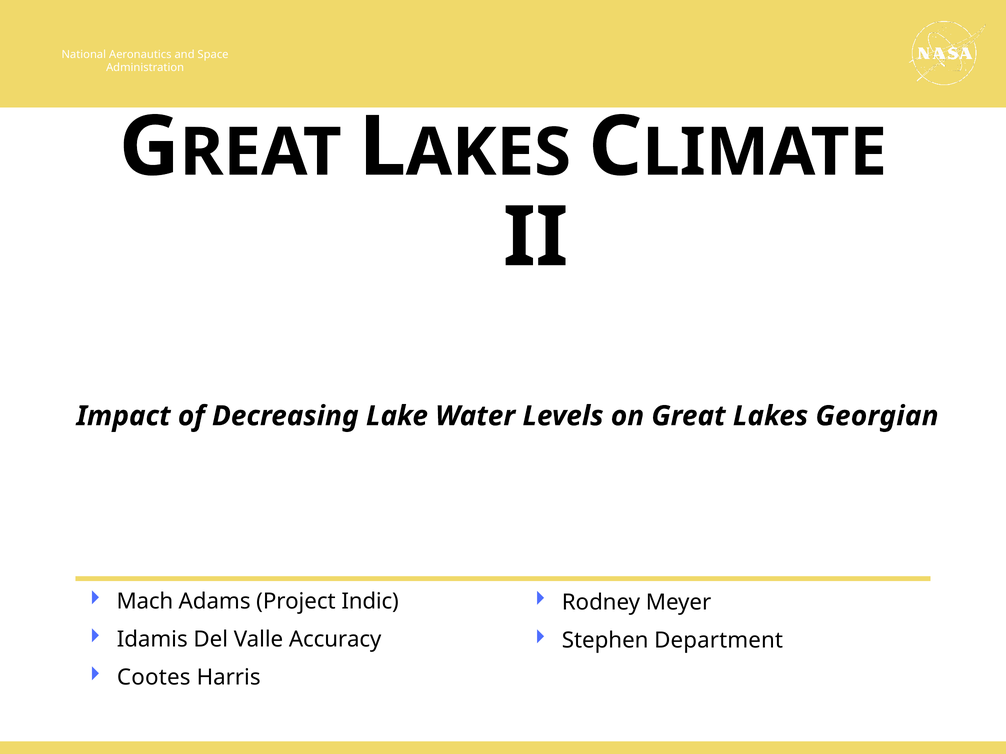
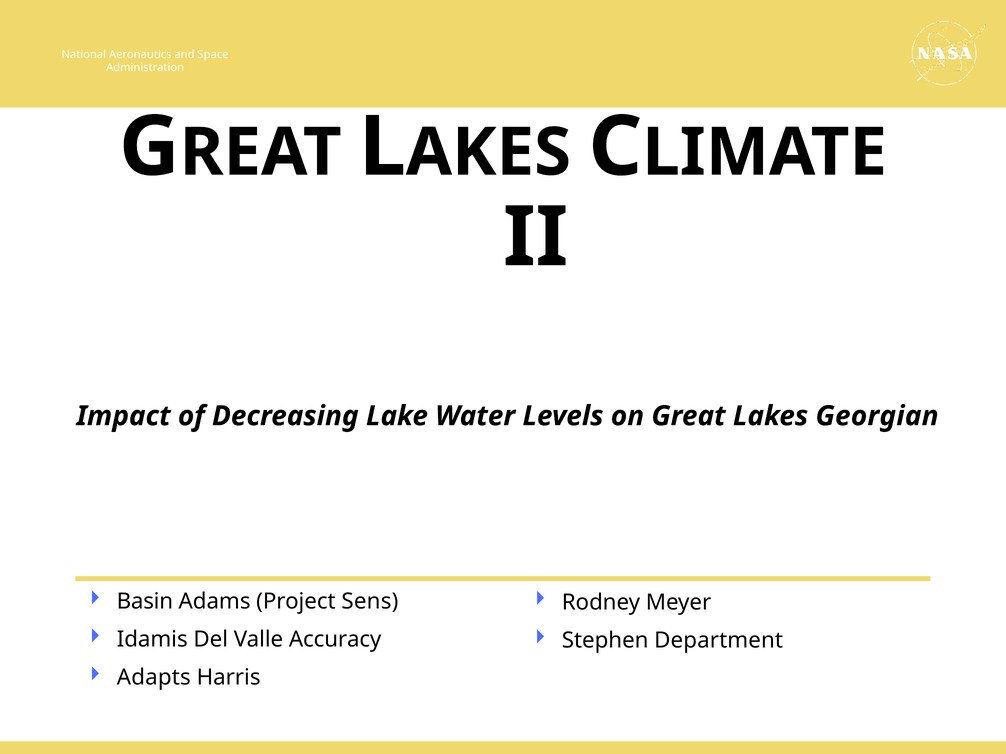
Mach: Mach -> Basin (145, 602)
Indic: Indic -> Sens (370, 602)
Cootes: Cootes -> Adapts (154, 678)
